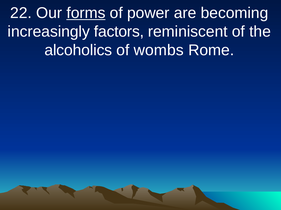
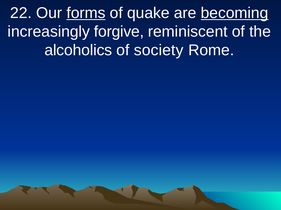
power: power -> quake (148, 13)
becoming underline: none -> present (235, 13)
factors: factors -> forgive (119, 32)
wombs: wombs -> society (159, 50)
